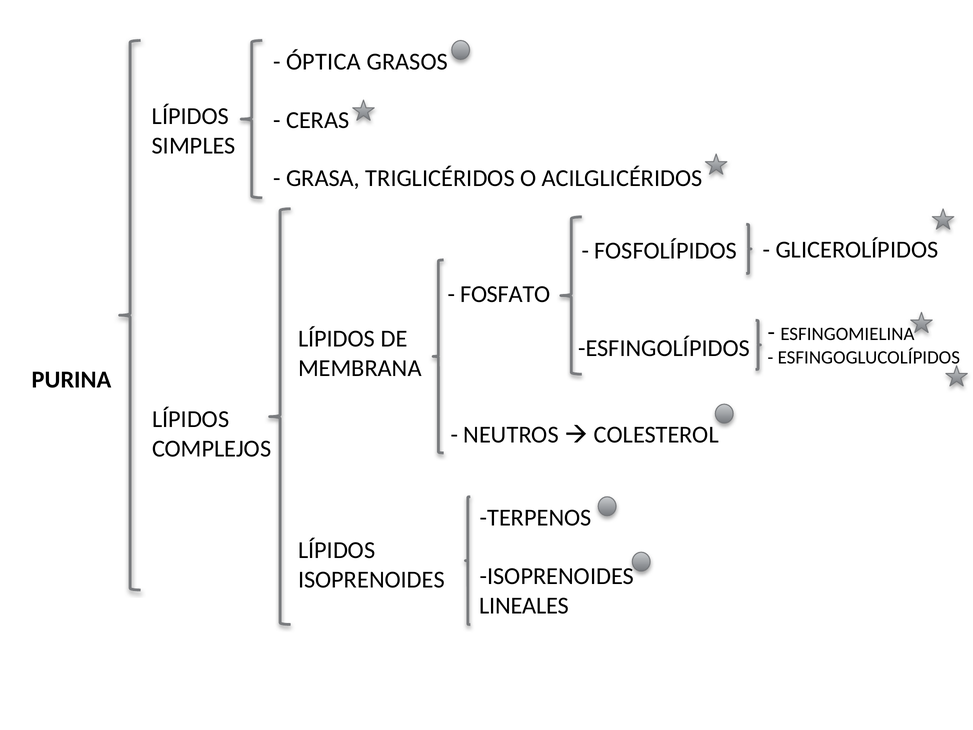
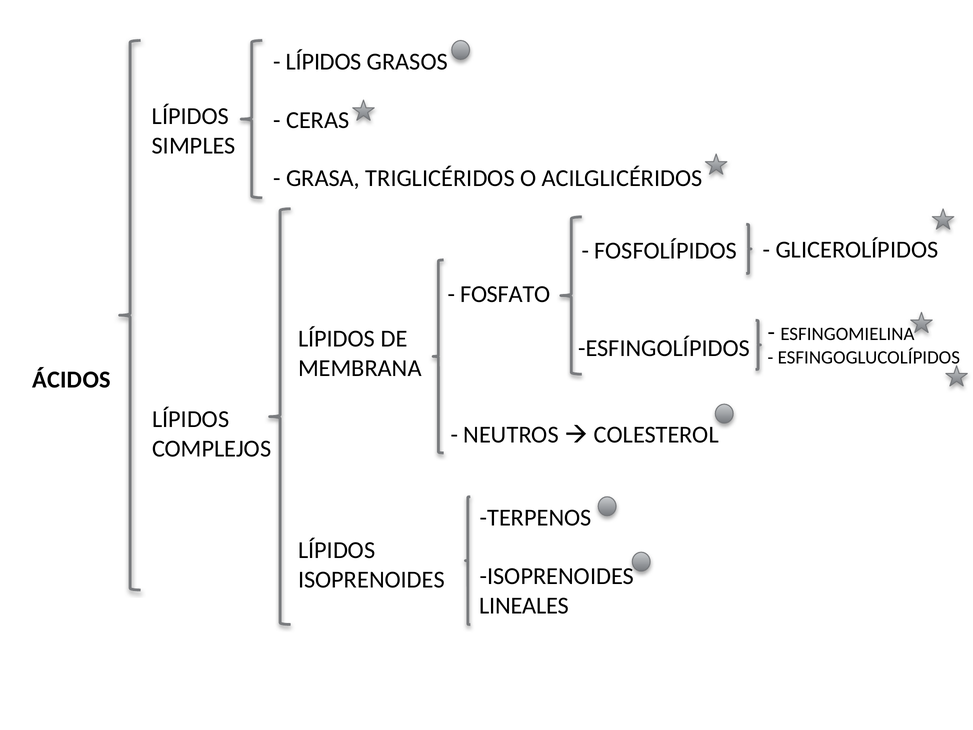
ÓPTICA: ÓPTICA -> LÍPIDOS (324, 62)
PURINA: PURINA -> ÁCIDOS (71, 380)
